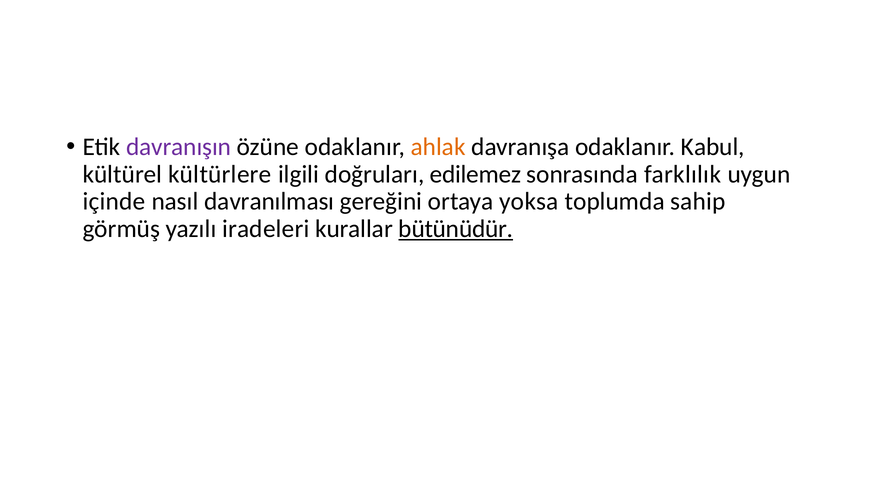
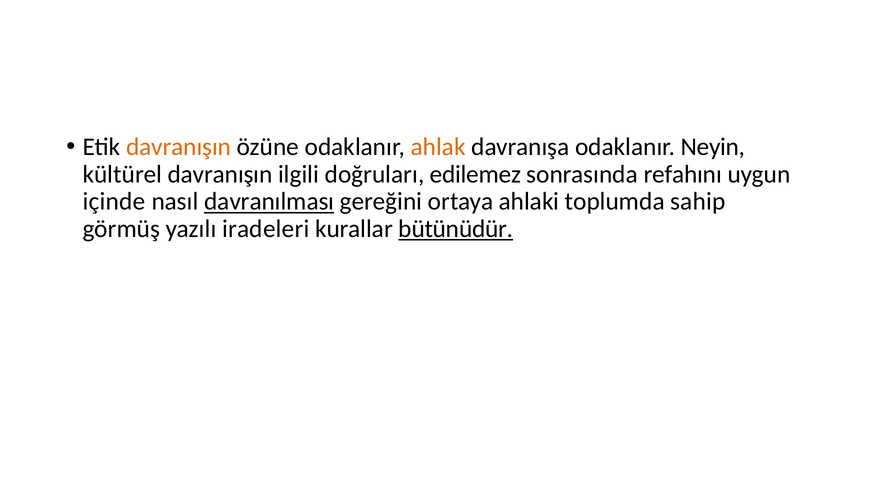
davranışın colour: purple -> orange (179, 147)
Kabul: Kabul -> Neyin (713, 147)
kültürel kültürlere: kültürlere -> davranışın (220, 174)
farklılık: farklılık -> refahını (683, 174)
davranılması underline: none -> present (269, 202)
yoksa: yoksa -> ahlaki (529, 202)
